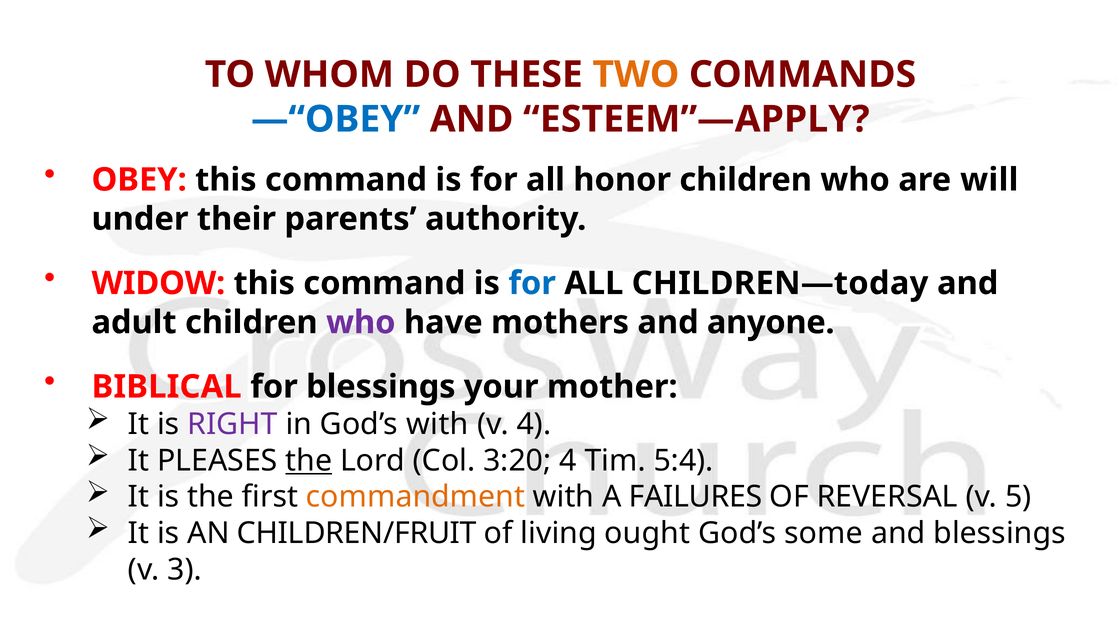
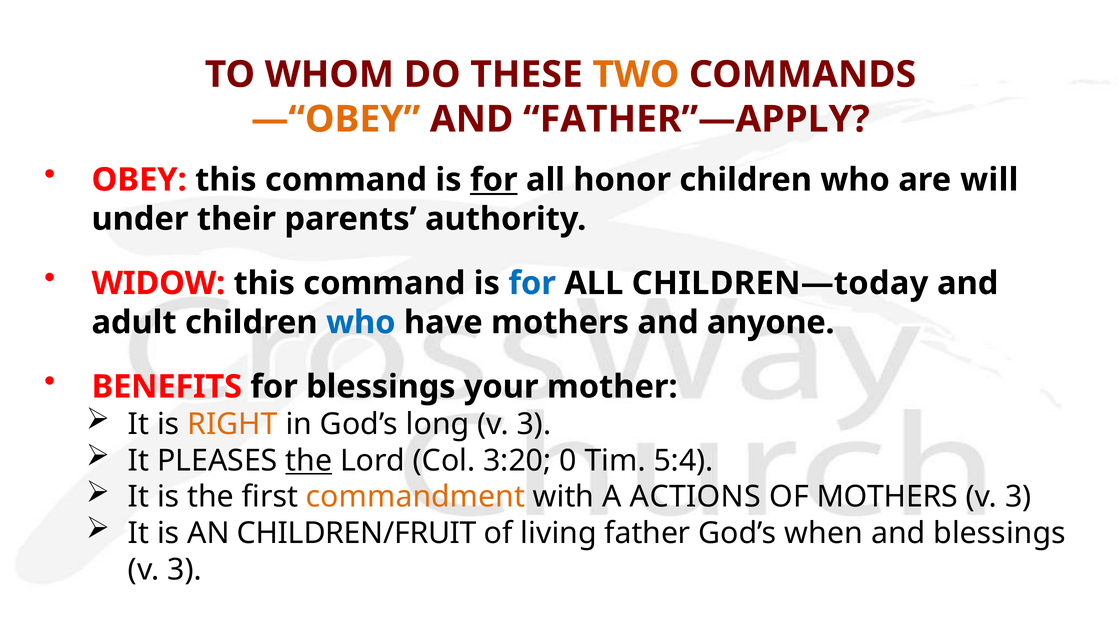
—“OBEY colour: blue -> orange (336, 119)
ESTEEM”—APPLY: ESTEEM”—APPLY -> FATHER”—APPLY (696, 119)
for underline: none -> present (494, 180)
who colour: purple -> blue (361, 323)
BIBLICAL: BIBLICAL -> BENEFITS (167, 387)
RIGHT colour: purple -> orange (232, 425)
God’s with: with -> long (438, 425)
4: 4 -> 3 (534, 425)
3:20 4: 4 -> 0 (568, 461)
FAILURES: FAILURES -> ACTIONS (695, 497)
OF REVERSAL: REVERSAL -> MOTHERS (887, 497)
5: 5 -> 3 (1018, 497)
ought: ought -> father (647, 534)
some: some -> when (824, 534)
